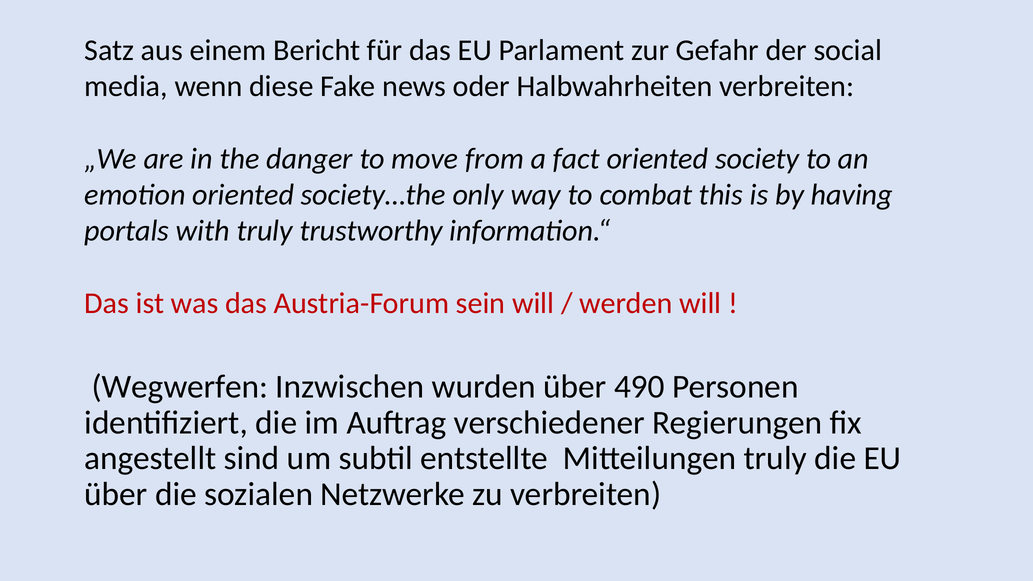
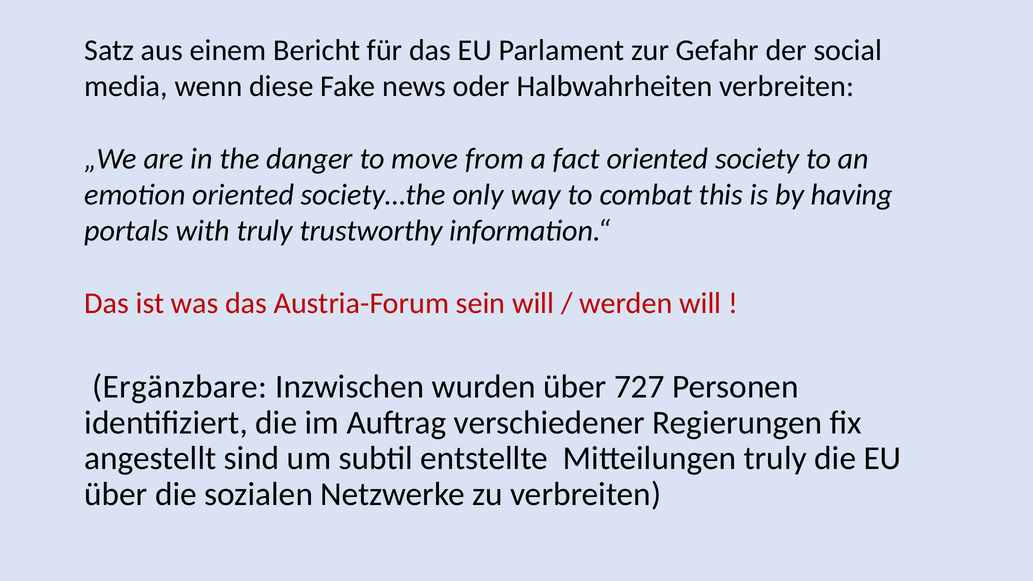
Wegwerfen: Wegwerfen -> Ergänzbare (180, 387)
490: 490 -> 727 (639, 387)
